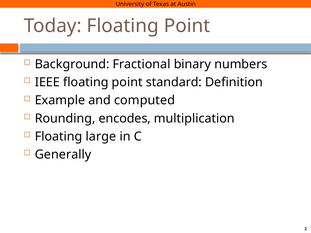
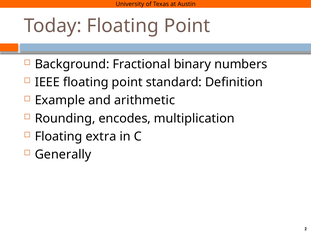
computed: computed -> arithmetic (145, 100)
large: large -> extra (101, 137)
